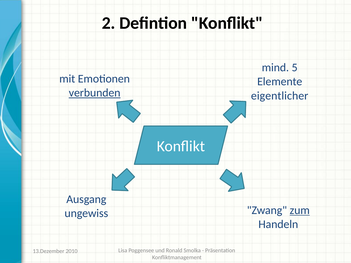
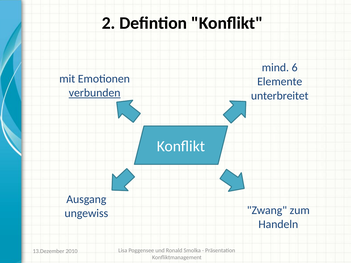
5: 5 -> 6 (295, 68)
eigentlicher: eigentlicher -> unterbreitet (280, 96)
zum underline: present -> none (300, 210)
